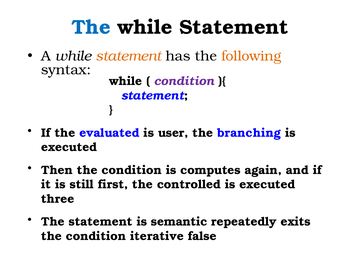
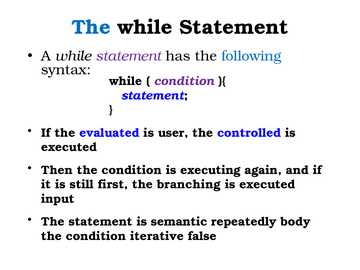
statement colour: orange -> purple (129, 56)
following colour: orange -> blue (251, 56)
branching: branching -> controlled (249, 133)
computes: computes -> executing (211, 170)
controlled: controlled -> branching (189, 184)
three: three -> input (58, 199)
exits: exits -> body (296, 222)
